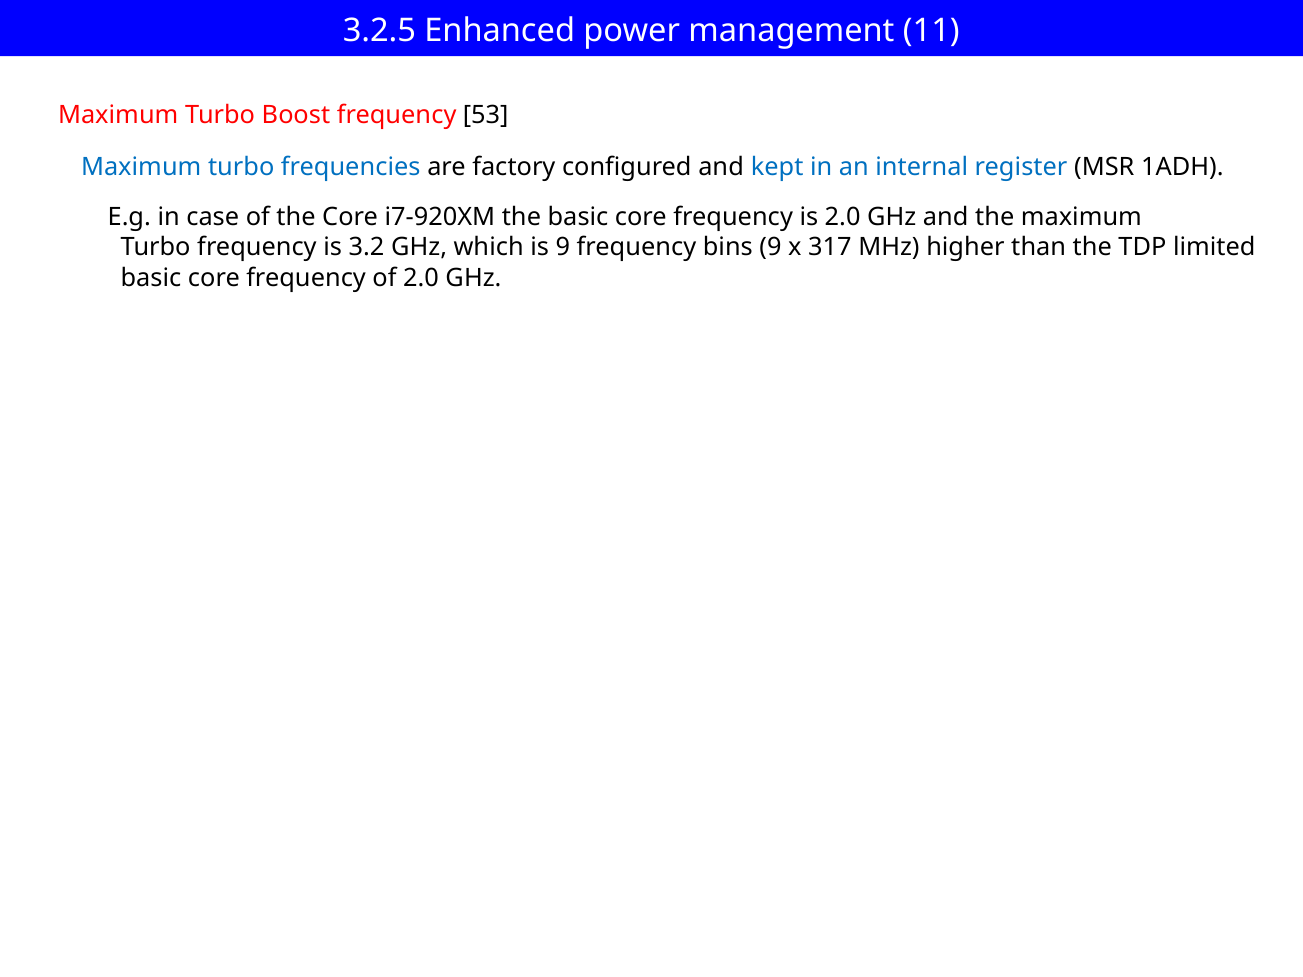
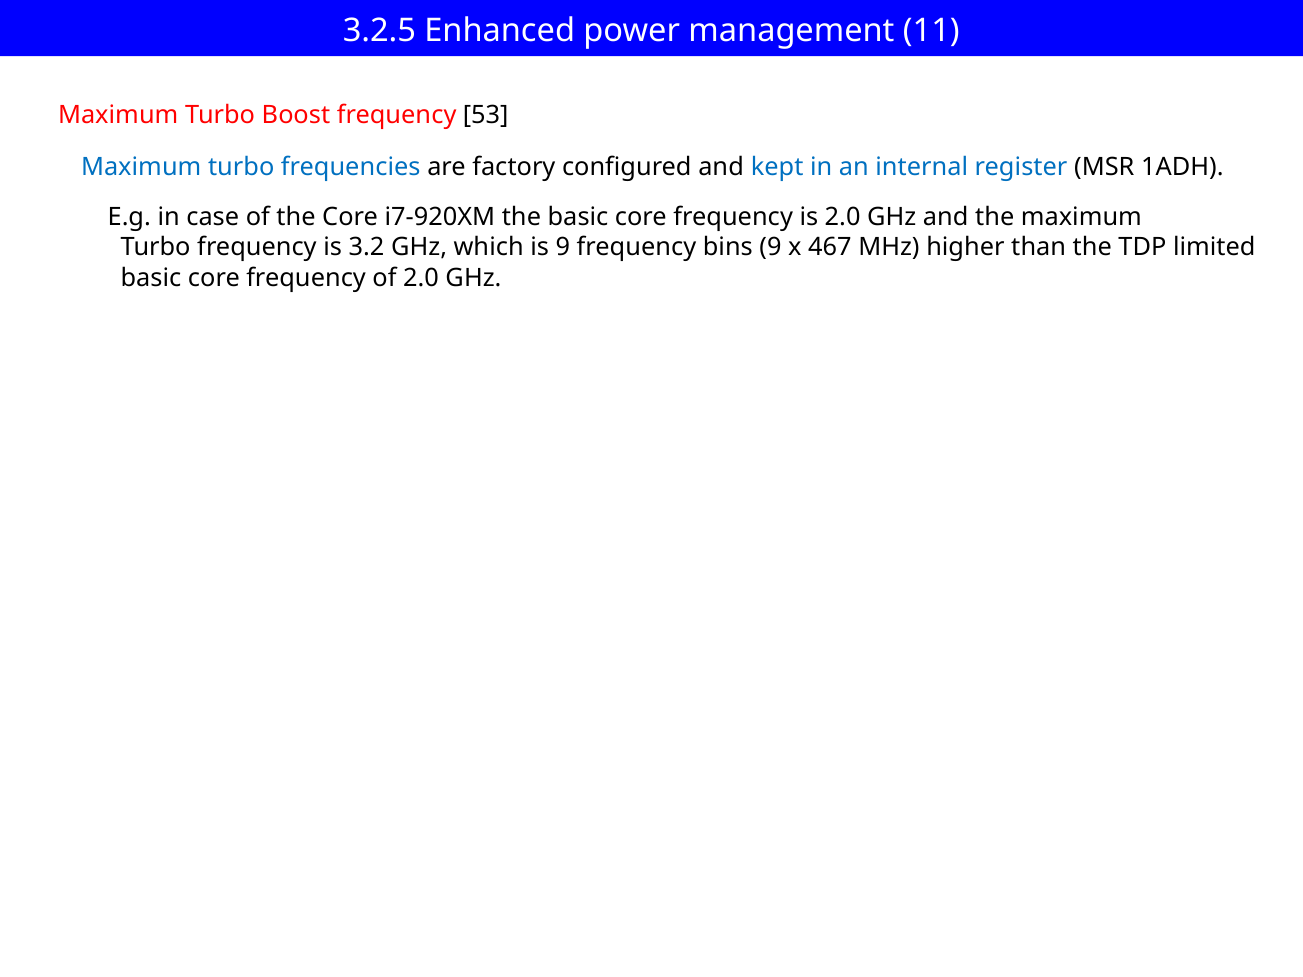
317: 317 -> 467 (830, 247)
